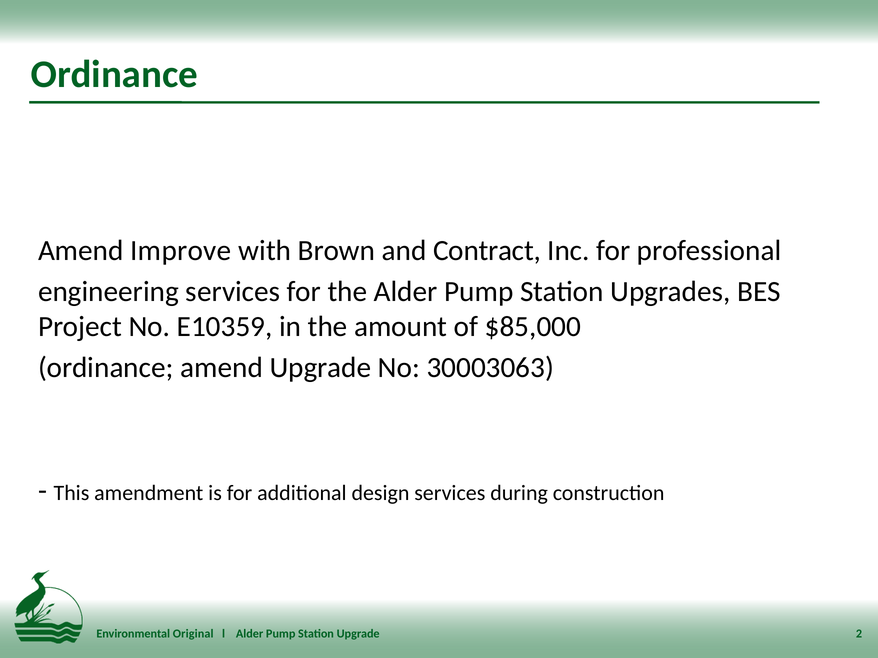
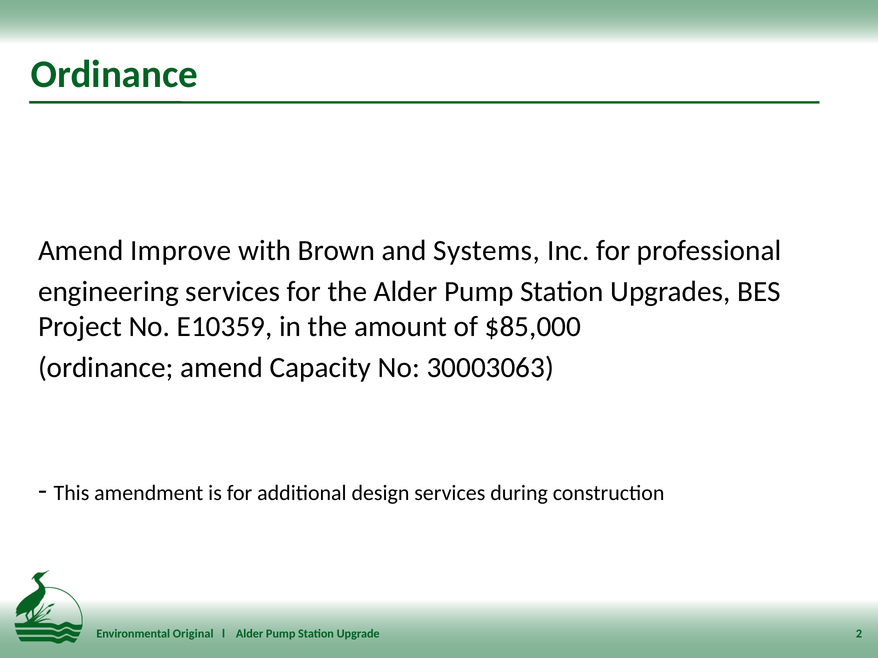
Contract: Contract -> Systems (487, 251)
amend Upgrade: Upgrade -> Capacity (320, 368)
